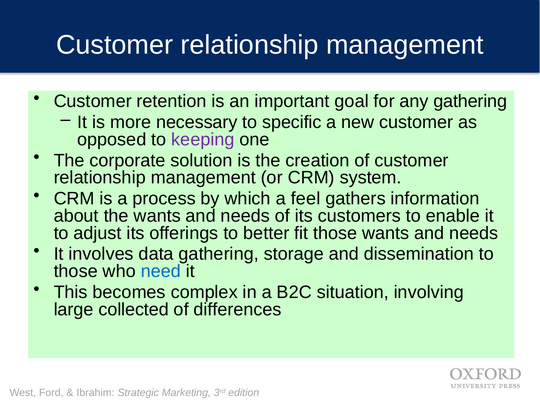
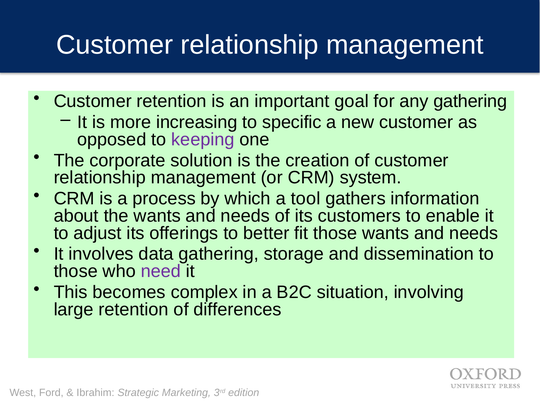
necessary: necessary -> increasing (197, 122)
feel: feel -> tool (306, 199)
need colour: blue -> purple (161, 271)
large collected: collected -> retention (134, 309)
